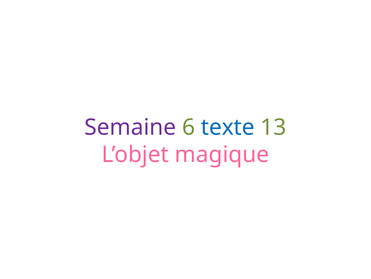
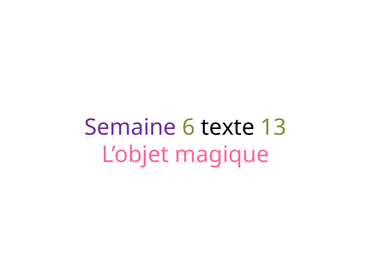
texte colour: blue -> black (228, 127)
